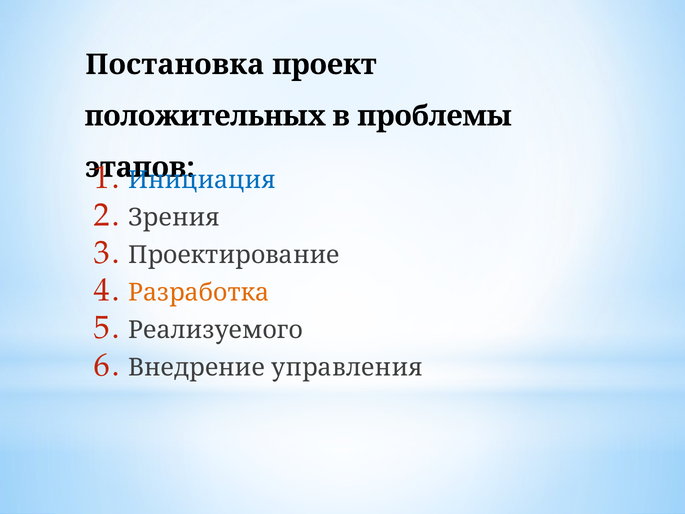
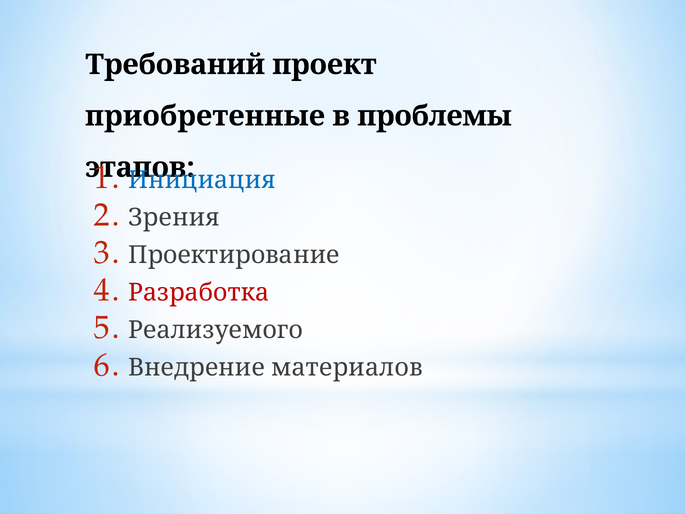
Постановка: Постановка -> Требований (175, 65)
положительных: положительных -> приобретенные (205, 116)
Разработка colour: orange -> red (199, 292)
управления: управления -> материалов (347, 368)
